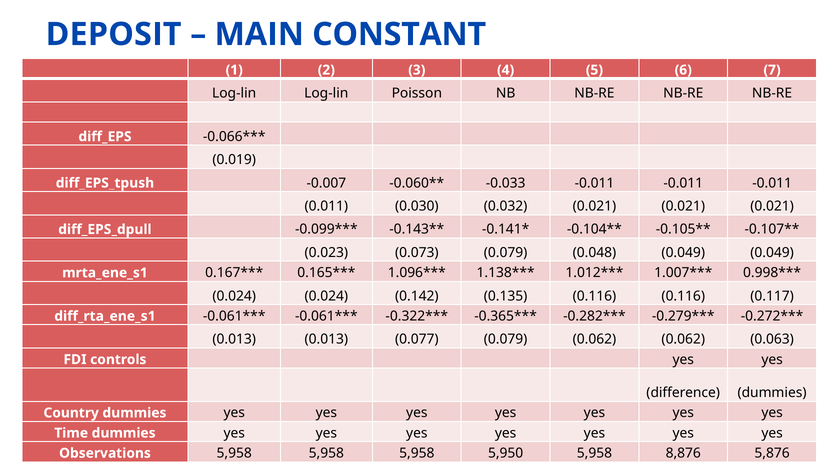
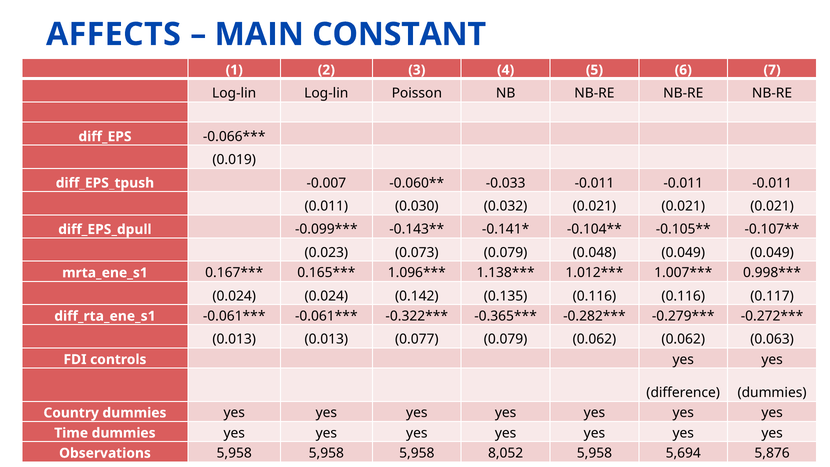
DEPOSIT: DEPOSIT -> AFFECTS (113, 34)
5,950: 5,950 -> 8,052 (506, 453)
8,876: 8,876 -> 5,694 (683, 453)
